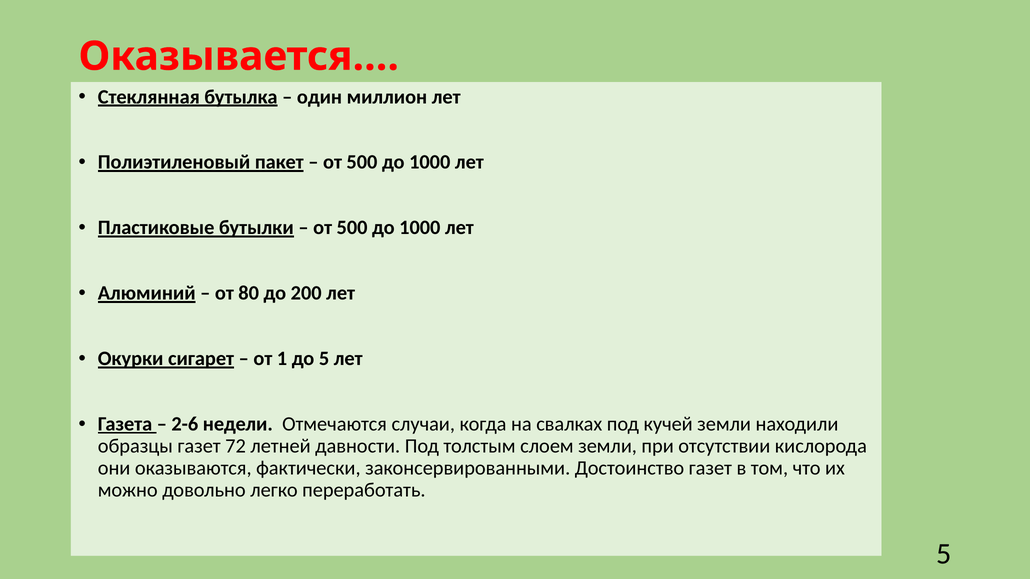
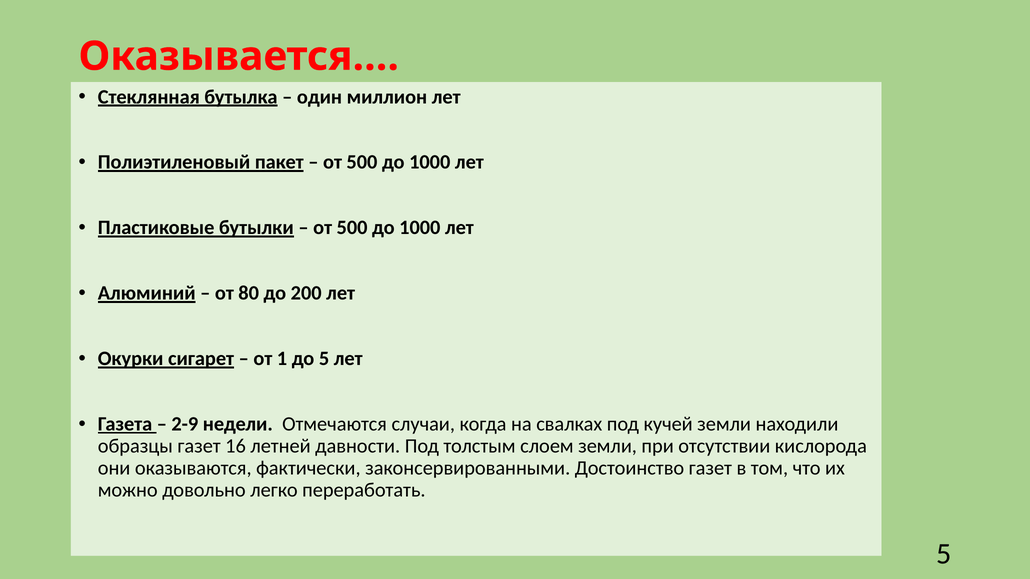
2-6: 2-6 -> 2-9 (185, 424)
72: 72 -> 16 (236, 446)
